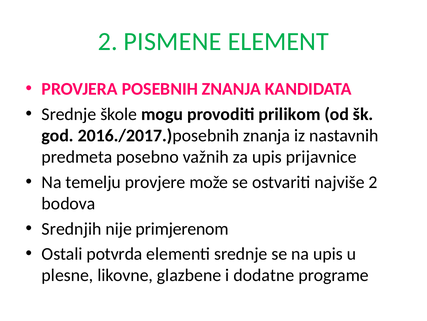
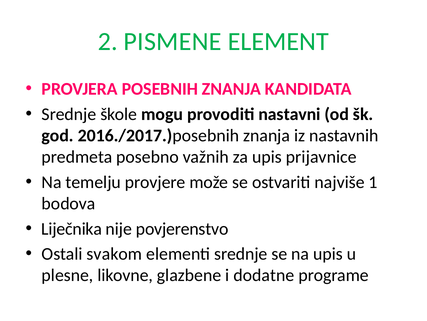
prilikom: prilikom -> nastavni (290, 114)
najviše 2: 2 -> 1 (373, 182)
Srednjih: Srednjih -> Liječnika (72, 228)
primjerenom: primjerenom -> povjerenstvo (182, 228)
potvrda: potvrda -> svakom (114, 253)
